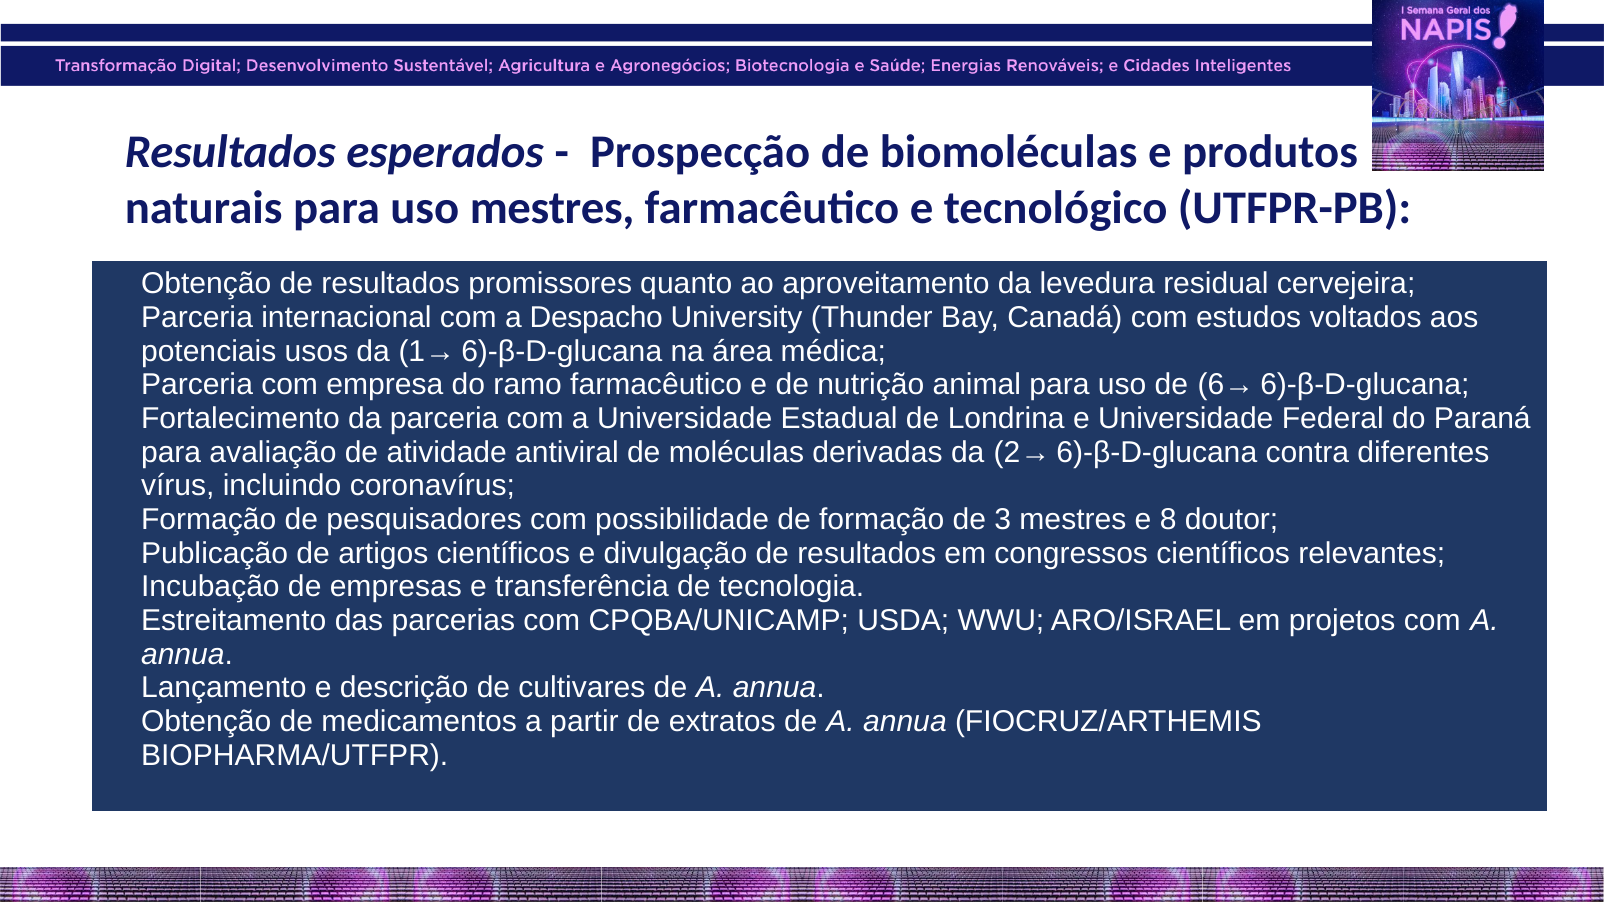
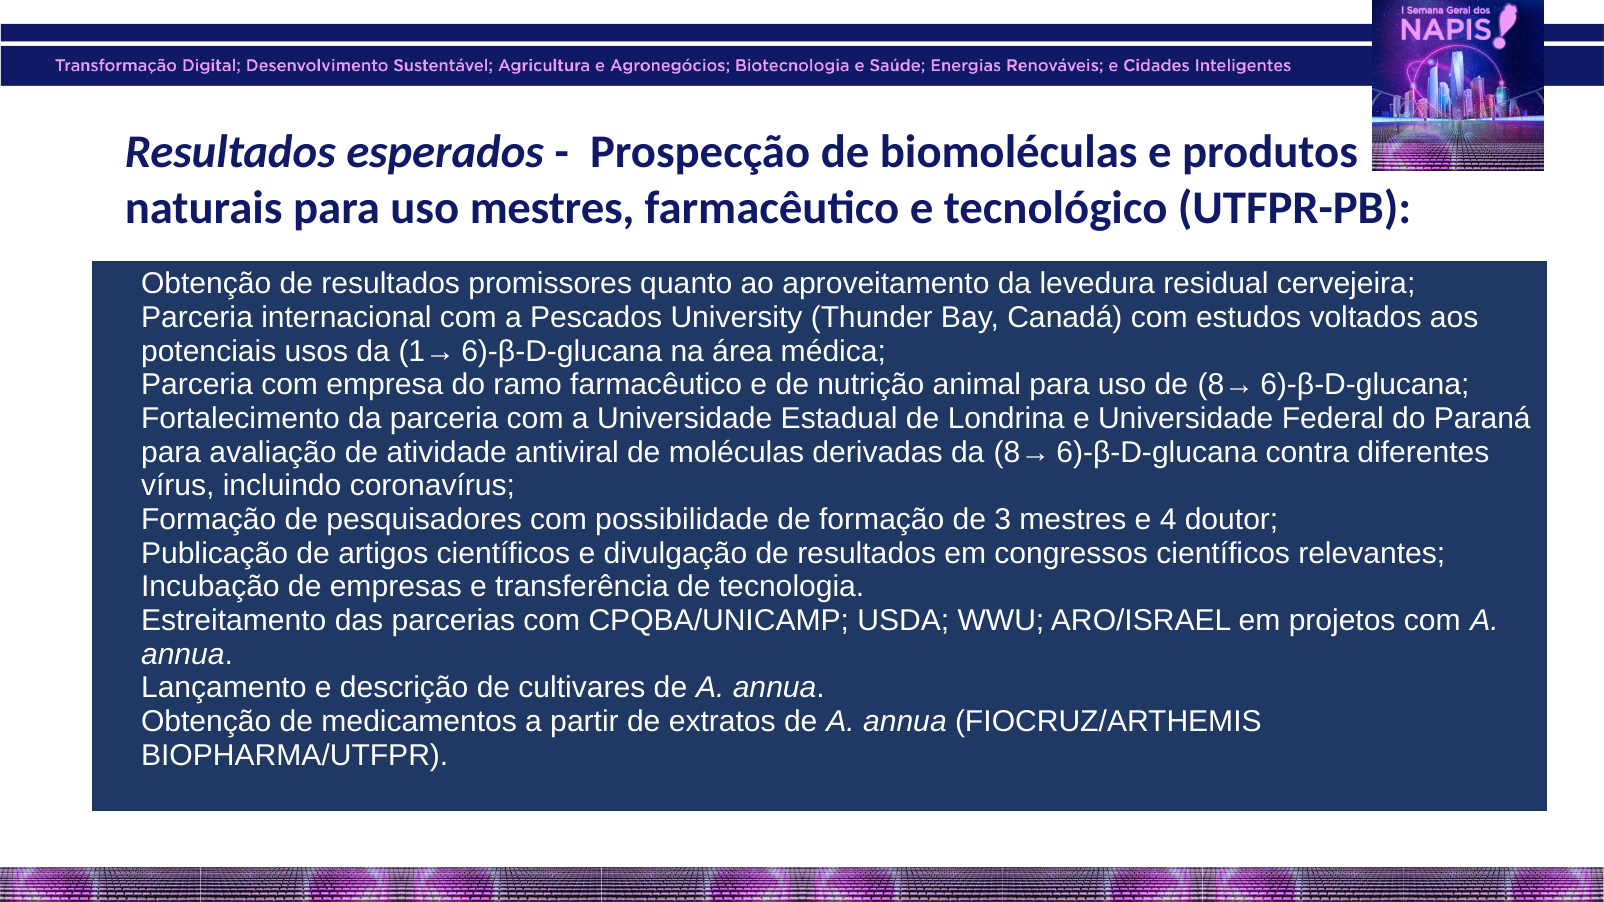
Despacho: Despacho -> Pescados (596, 318)
de 6→: 6→ -> 8→ (1226, 385)
da 2→: 2→ -> 8→ (1022, 452)
8: 8 -> 4 (1168, 520)
